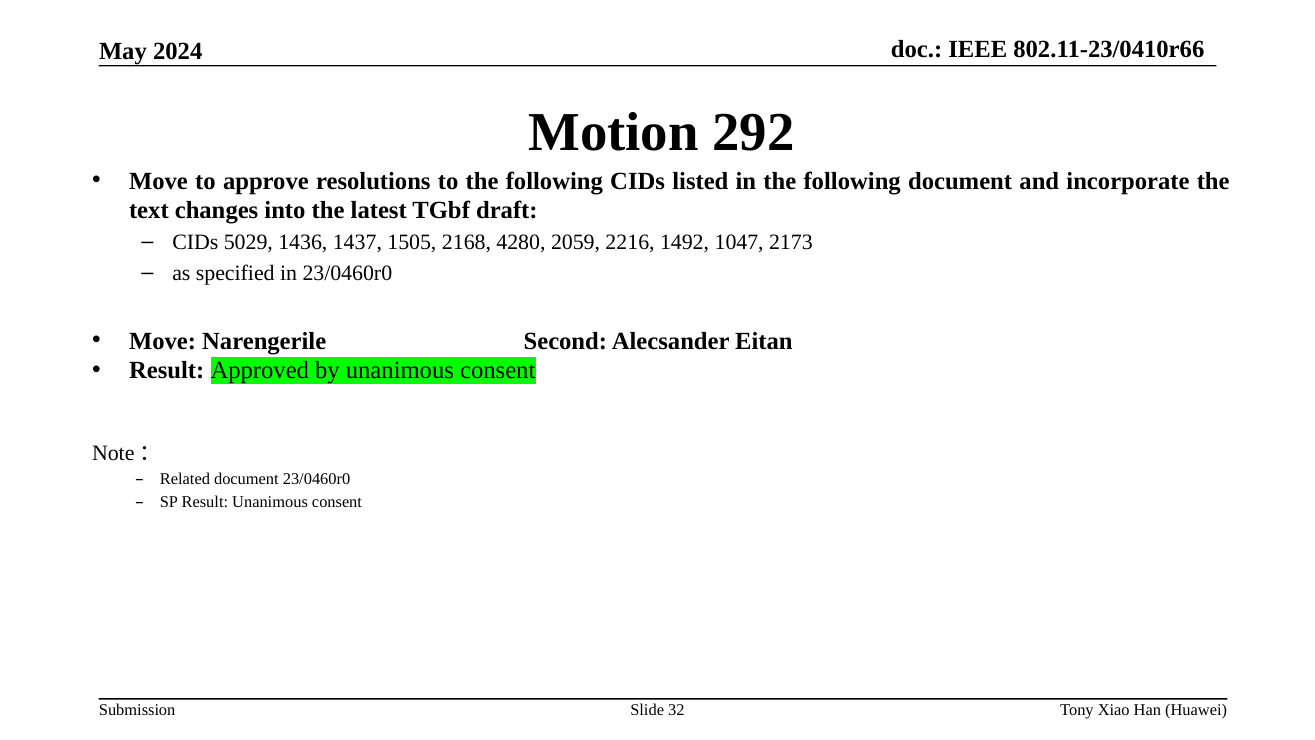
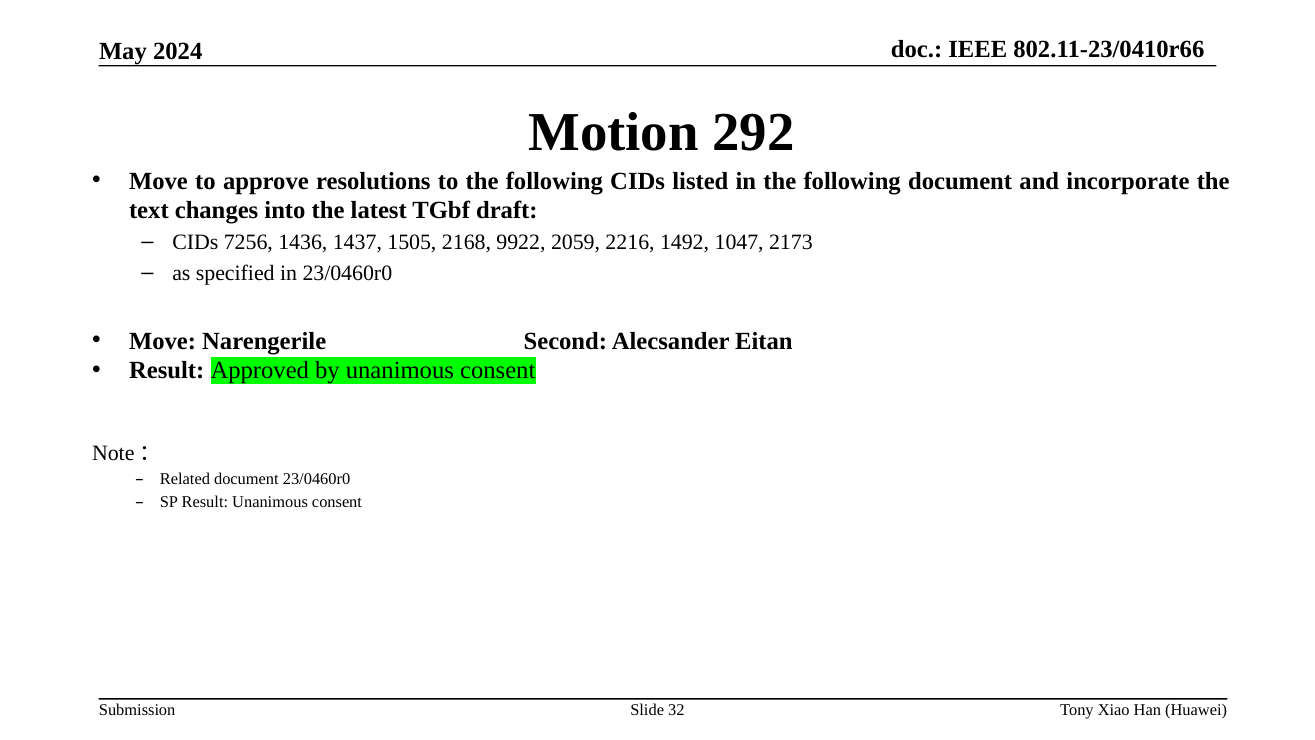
5029: 5029 -> 7256 (248, 243)
4280: 4280 -> 9922 (521, 243)
